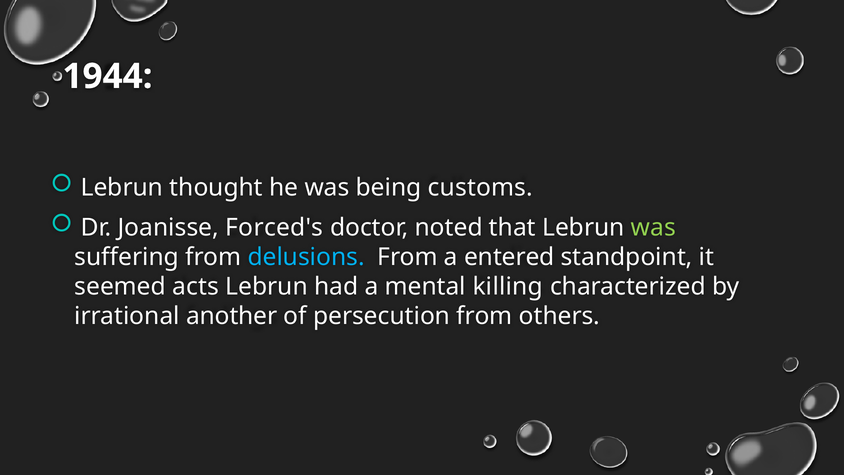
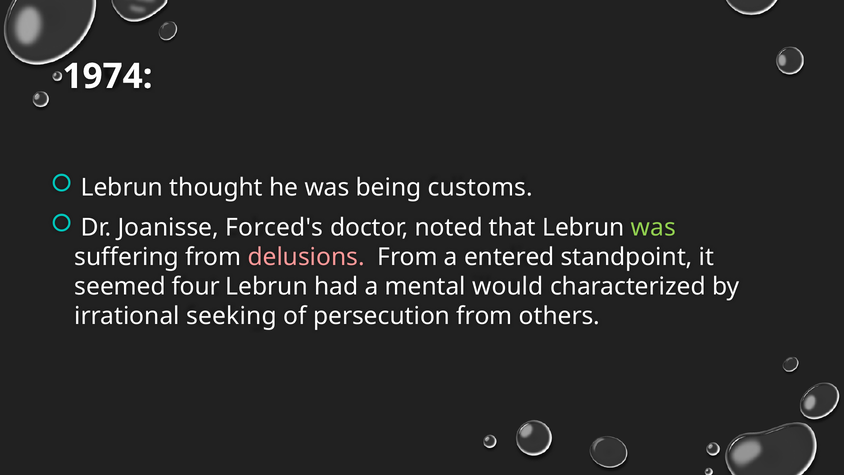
1944: 1944 -> 1974 (107, 76)
delusions colour: light blue -> pink (306, 257)
acts: acts -> four (196, 286)
killing: killing -> would (508, 286)
another: another -> seeking (231, 316)
